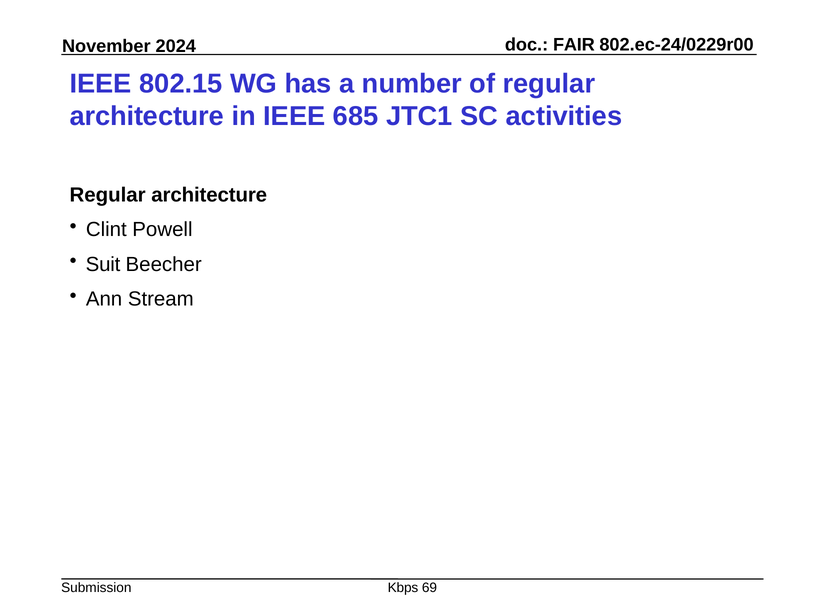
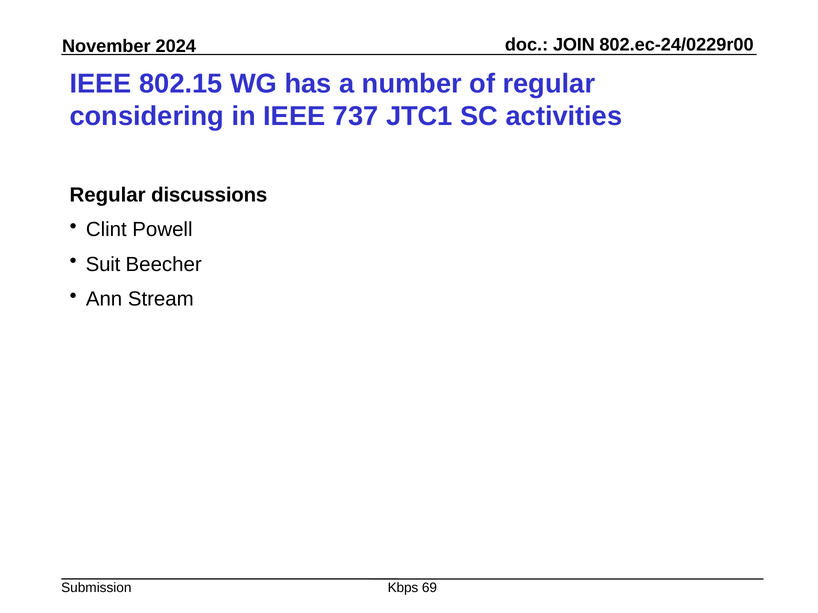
FAIR: FAIR -> JOIN (574, 45)
architecture: architecture -> considering (147, 116)
685: 685 -> 737 (356, 116)
architecture: architecture -> discussions (209, 195)
